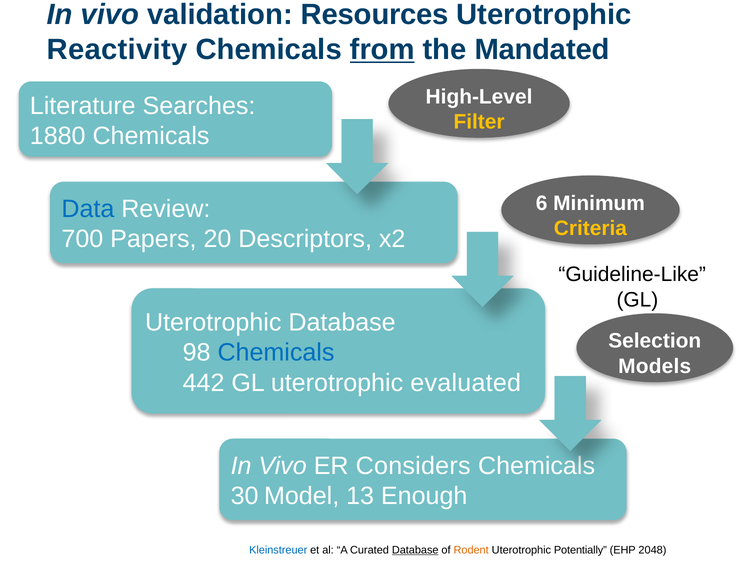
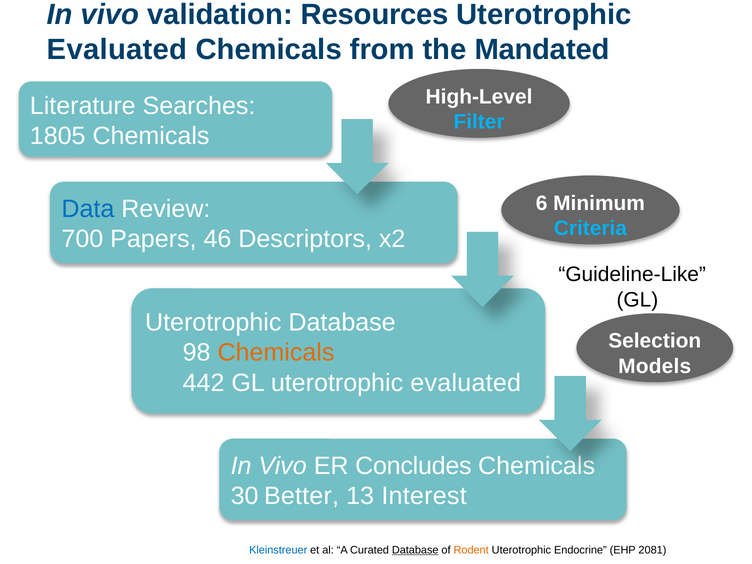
Reactivity: Reactivity -> Evaluated (117, 50)
from underline: present -> none (382, 50)
Filter colour: yellow -> light blue (479, 122)
1880: 1880 -> 1805 (58, 136)
Criteria colour: yellow -> light blue (590, 228)
20: 20 -> 46 (218, 239)
Chemicals colour: blue -> orange (276, 353)
Considers: Considers -> Concludes (413, 466)
Model: Model -> Better (302, 496)
Enough: Enough -> Interest (424, 496)
Potentially: Potentially -> Endocrine (580, 550)
2048: 2048 -> 2081 (652, 550)
